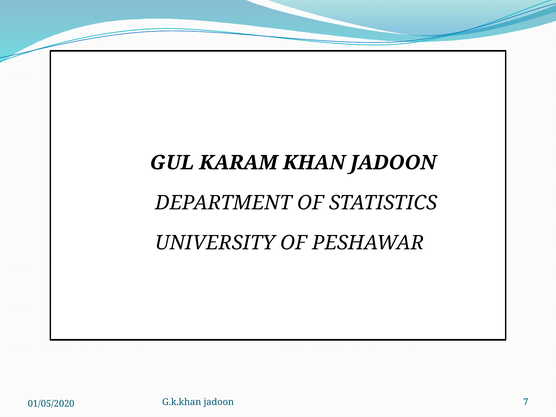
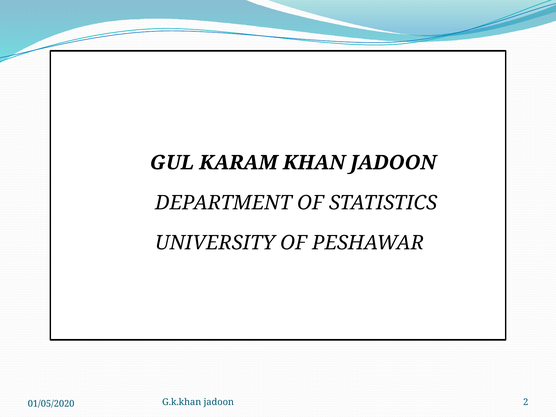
7: 7 -> 2 (526, 402)
